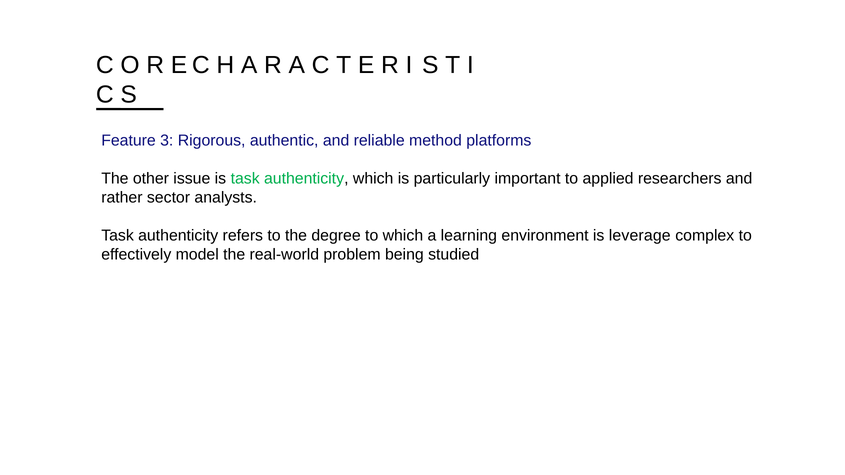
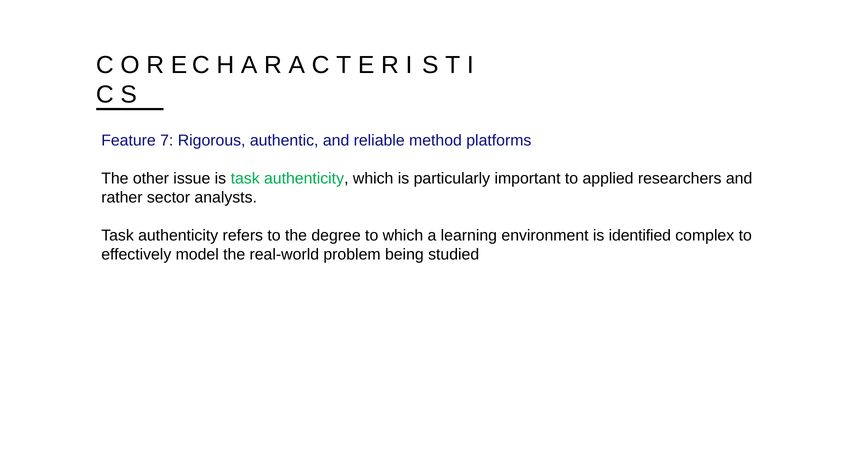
3: 3 -> 7 (167, 140)
leverage: leverage -> identified (640, 236)
